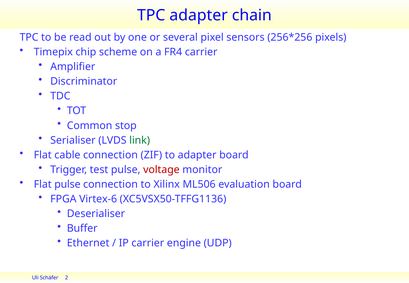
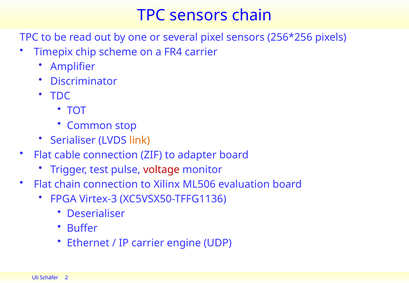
TPC adapter: adapter -> sensors (199, 15)
link colour: green -> orange (140, 140)
Flat pulse: pulse -> chain (67, 184)
Virtex-6: Virtex-6 -> Virtex-3 (98, 199)
